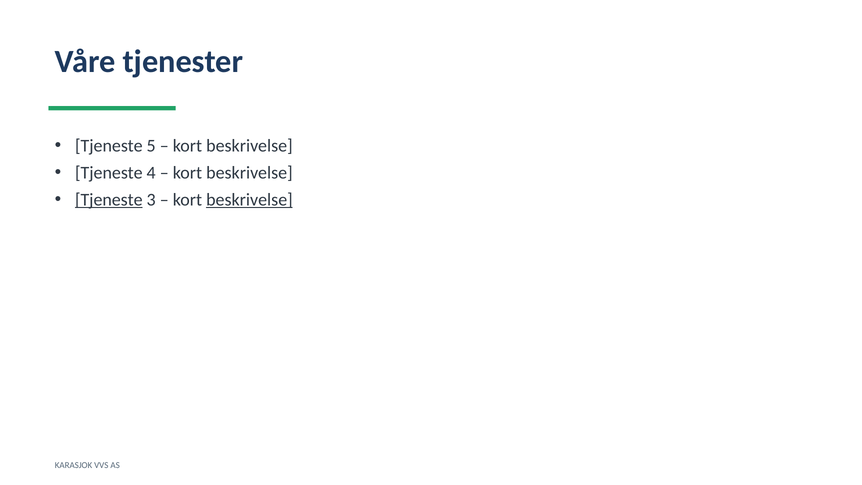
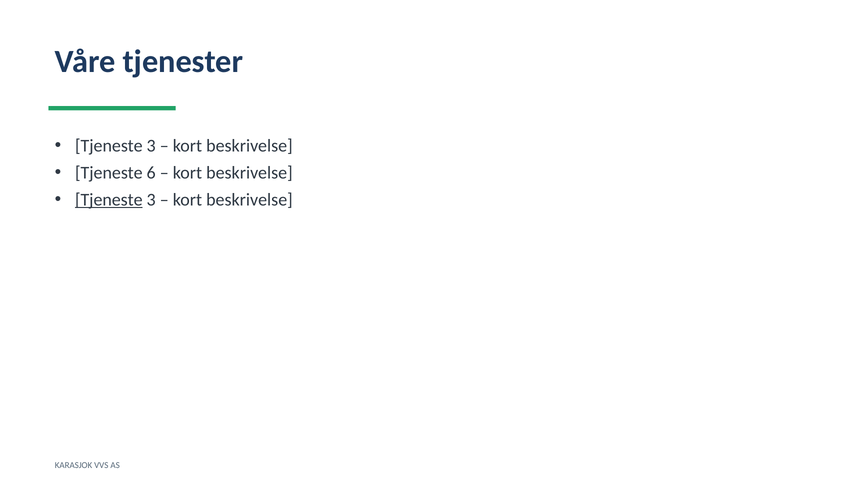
5: 5 -> 3 (151, 146)
4: 4 -> 6 (151, 173)
beskrivelse underline: present -> none (249, 200)
